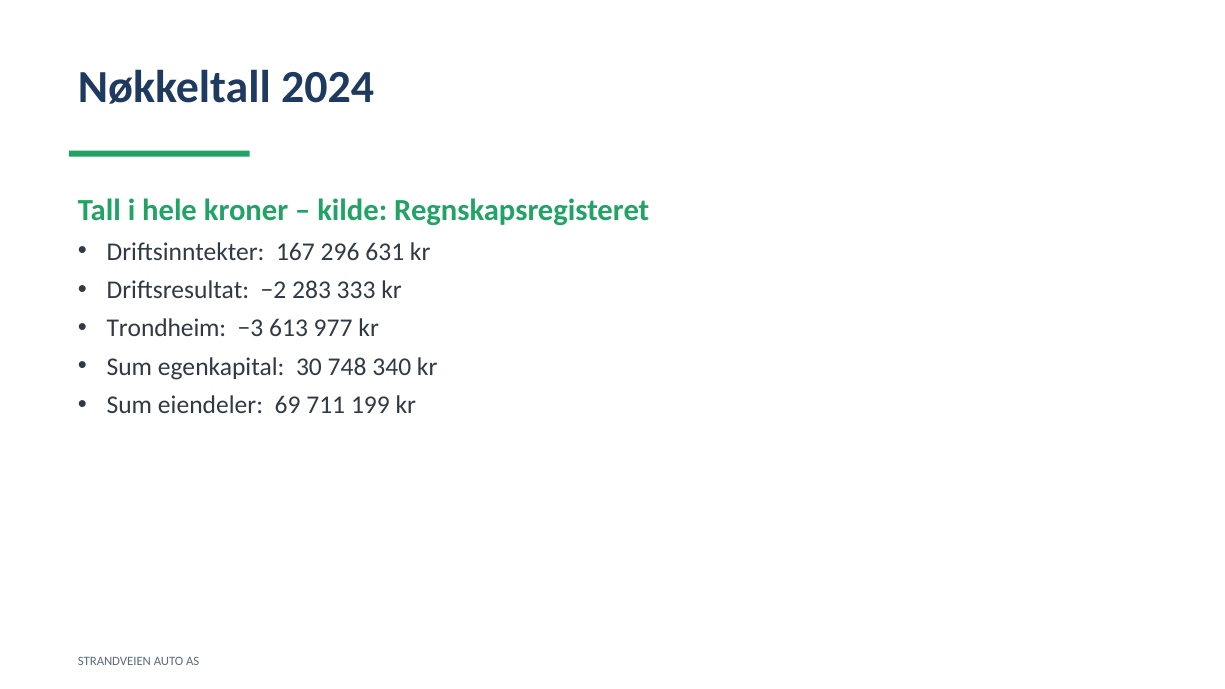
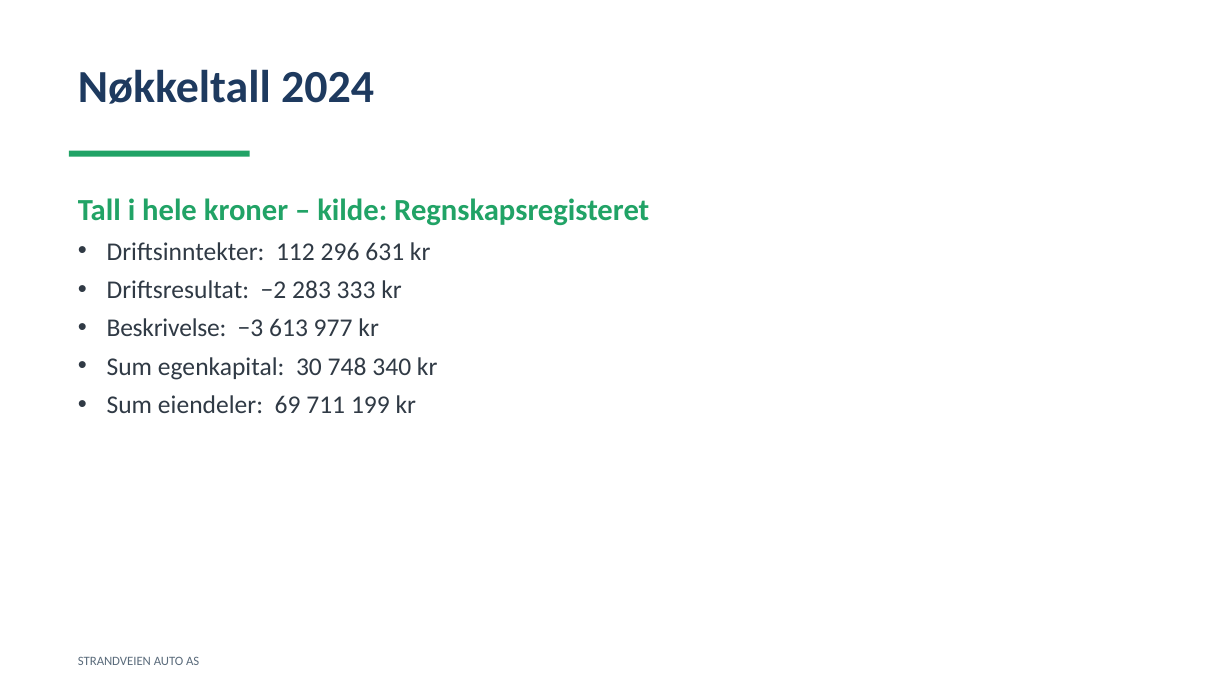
167: 167 -> 112 (295, 252)
Trondheim: Trondheim -> Beskrivelse (167, 329)
